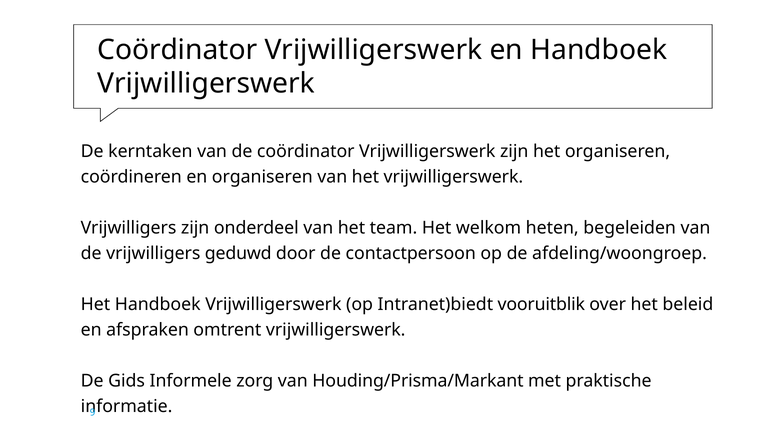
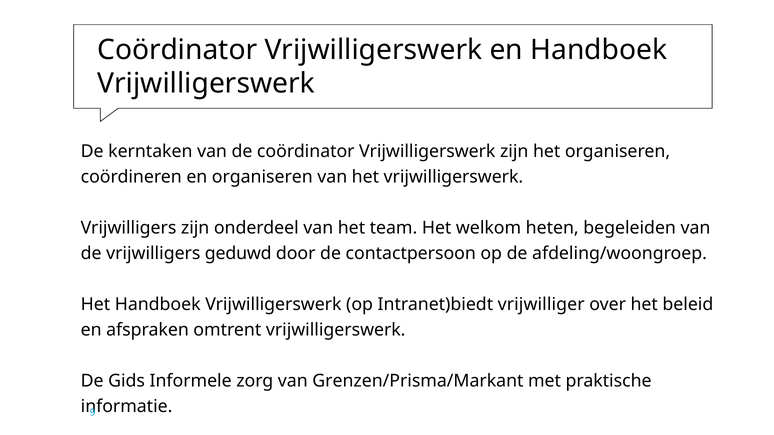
vooruitblik: vooruitblik -> vrijwilliger (541, 305)
Houding/Prisma/Markant: Houding/Prisma/Markant -> Grenzen/Prisma/Markant (418, 381)
